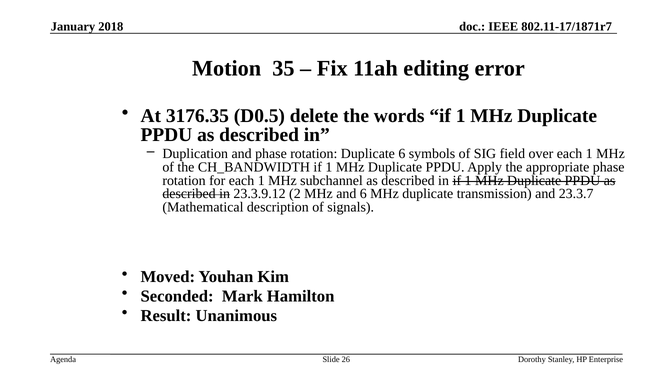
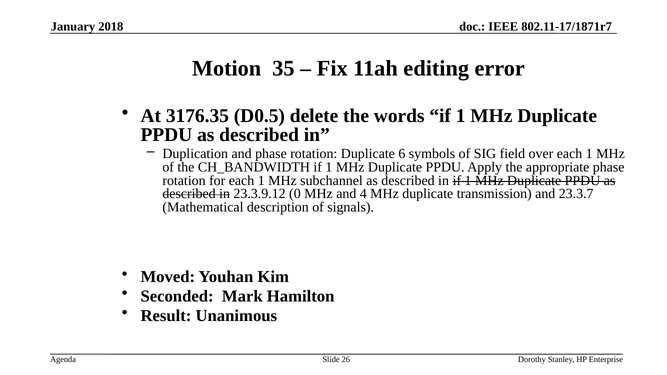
2: 2 -> 0 (295, 194)
and 6: 6 -> 4 (363, 194)
